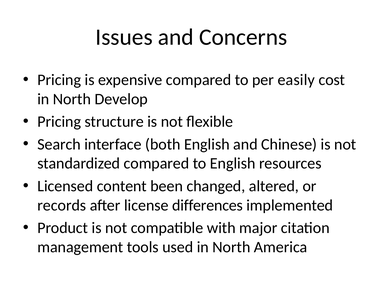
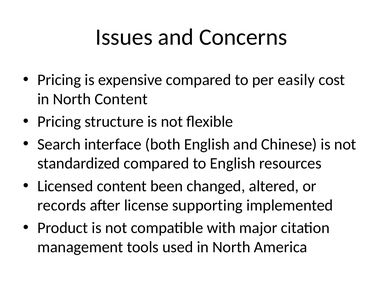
North Develop: Develop -> Content (121, 99)
differences: differences -> supporting (207, 205)
